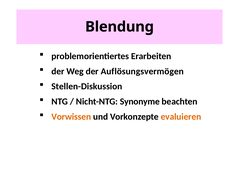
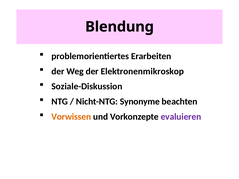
Auflösungsvermögen: Auflösungsvermögen -> Elektronenmikroskop (142, 71)
Stellen-Diskussion: Stellen-Diskussion -> Soziale-Diskussion (87, 87)
evaluieren colour: orange -> purple (181, 117)
